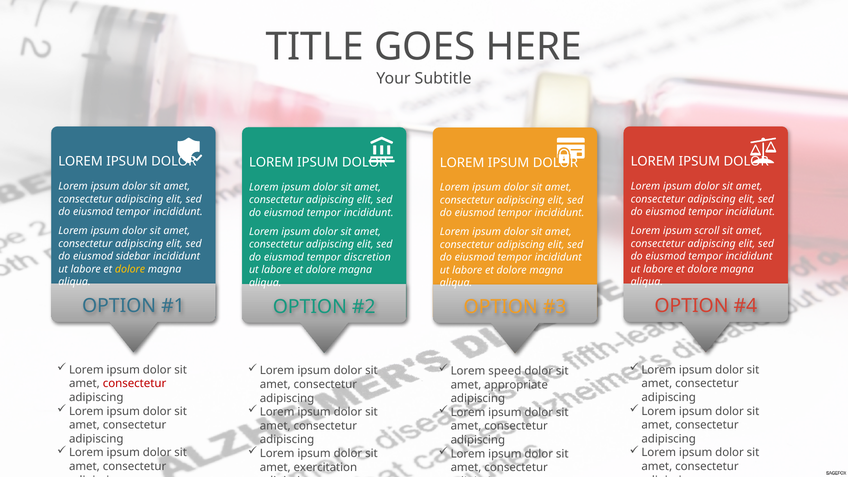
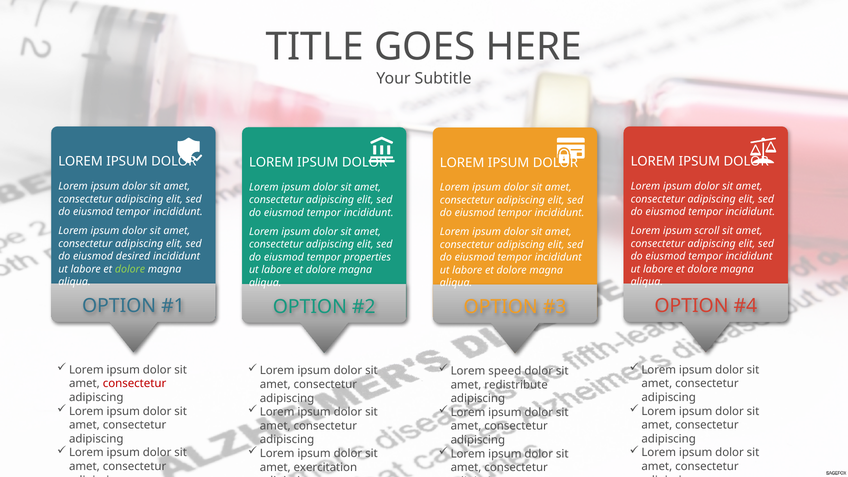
sidebar: sidebar -> desired (133, 256)
discretion: discretion -> properties (367, 257)
dolore colour: yellow -> light green (130, 269)
appropriate: appropriate -> redistribute (516, 385)
